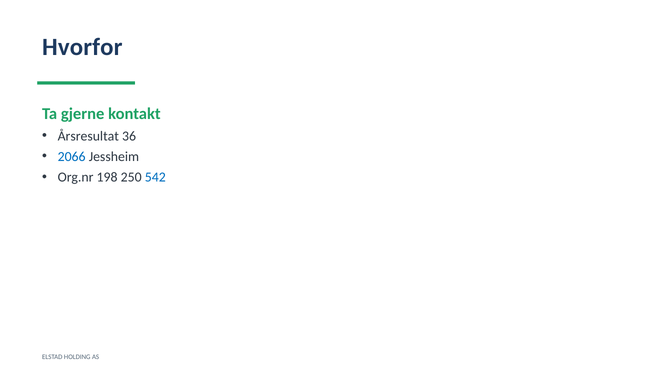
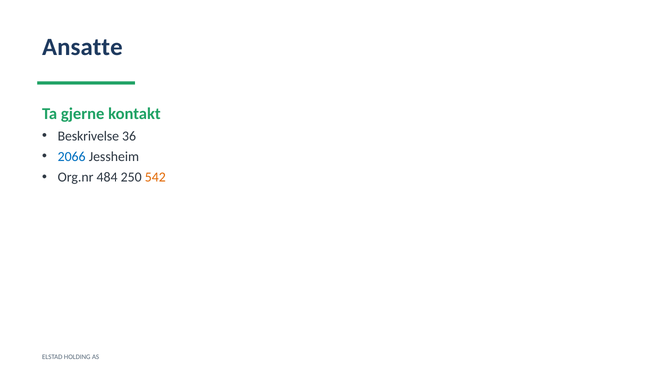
Hvorfor: Hvorfor -> Ansatte (82, 47)
Årsresultat: Årsresultat -> Beskrivelse (88, 136)
198: 198 -> 484 (107, 178)
542 colour: blue -> orange (155, 178)
